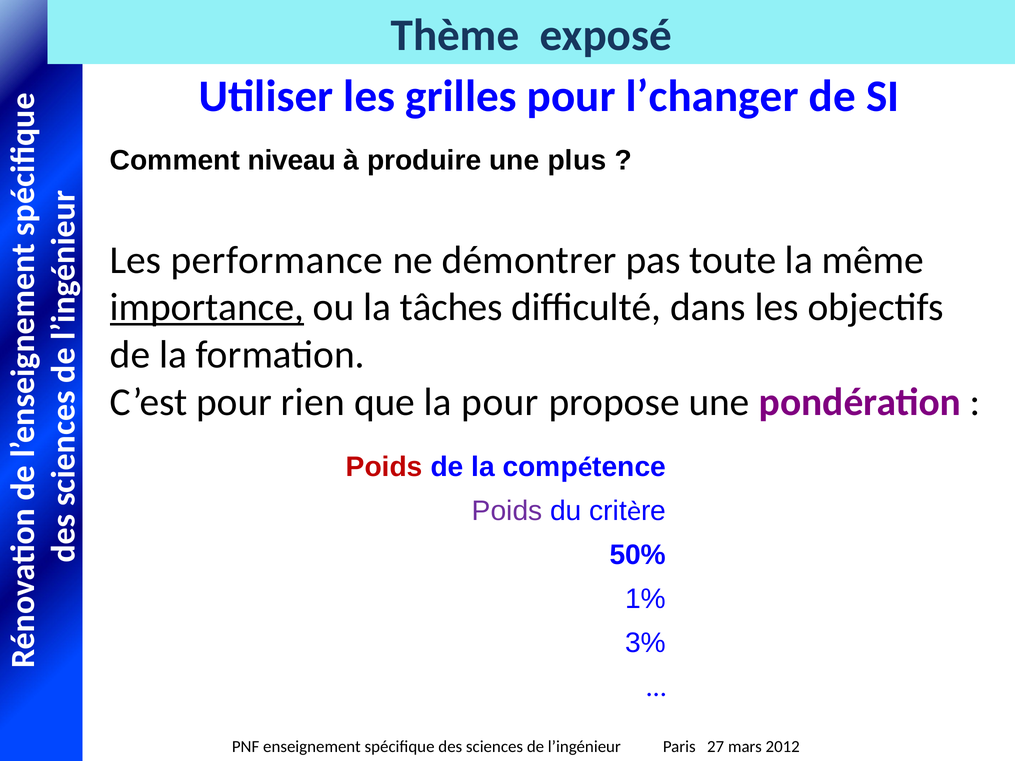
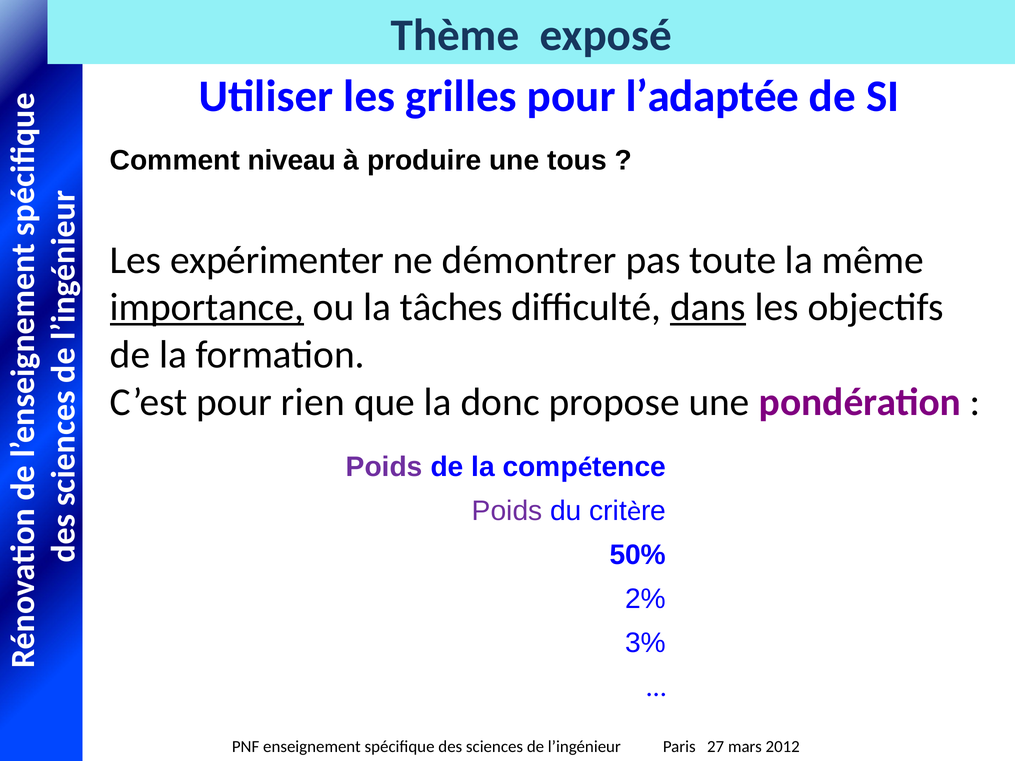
l’changer: l’changer -> l’adaptée (712, 96)
plus: plus -> tous (577, 161)
performance: performance -> expérimenter (277, 260)
dans underline: none -> present (708, 308)
la pour: pour -> donc (500, 402)
Poids colour: red -> purple (384, 467)
1%: 1% -> 2% (646, 599)
